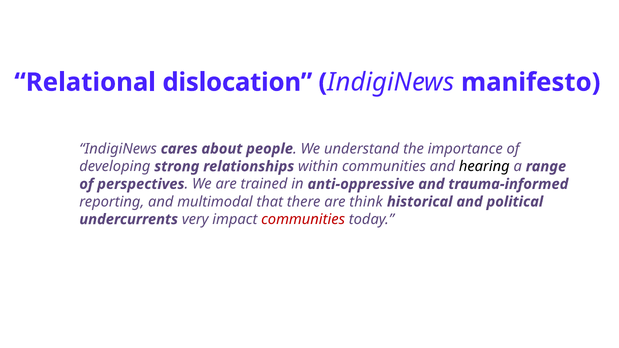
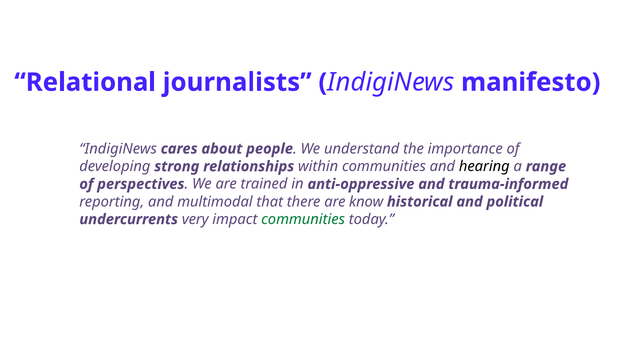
dislocation: dislocation -> journalists (237, 82)
think: think -> know (366, 202)
communities colour: red -> green (303, 219)
